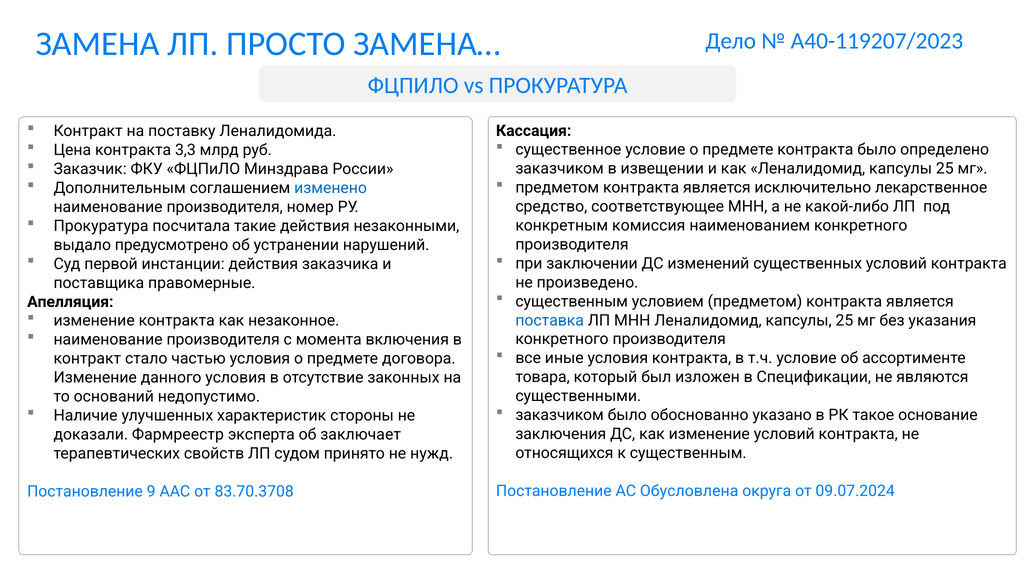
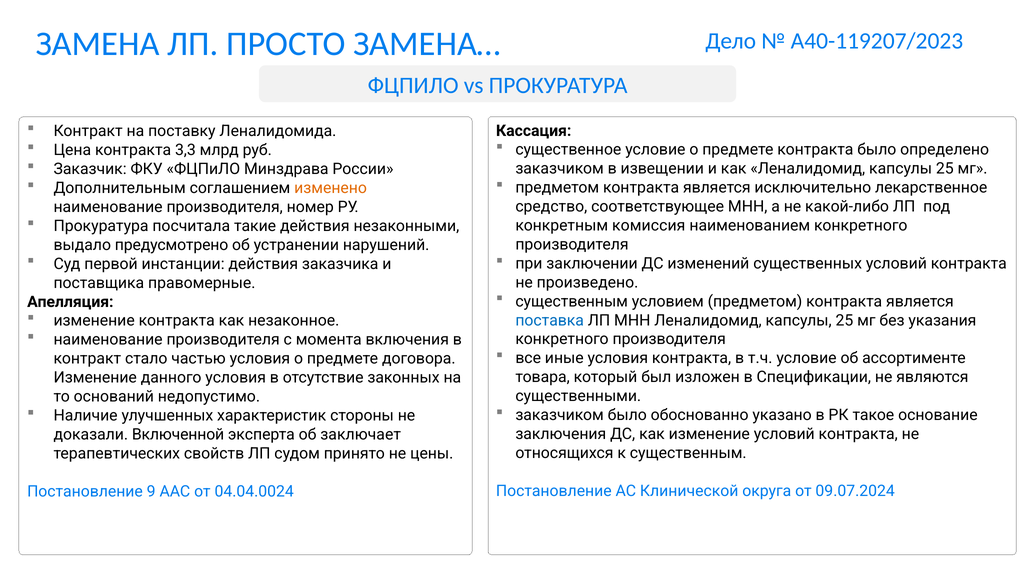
изменено colour: blue -> orange (331, 188)
Фармреестр: Фармреестр -> Включенной (178, 435)
нужд: нужд -> цены (432, 454)
Обусловлена: Обусловлена -> Клинической (689, 491)
83.70.3708: 83.70.3708 -> 04.04.0024 (254, 492)
